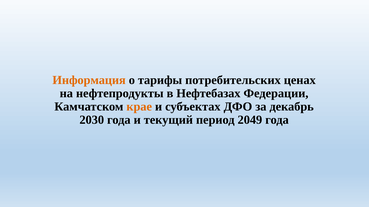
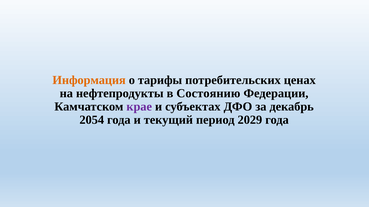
Нефтебазах: Нефтебазах -> Состоянию (208, 94)
крае colour: orange -> purple (139, 107)
2030: 2030 -> 2054 (92, 120)
2049: 2049 -> 2029 (250, 120)
